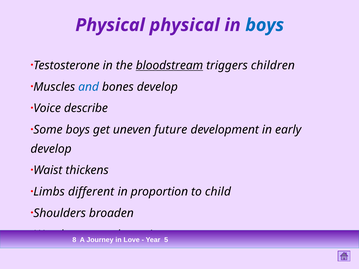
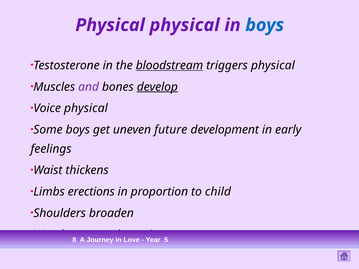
triggers children: children -> physical (273, 65)
and colour: blue -> purple (89, 87)
develop underline: none -> present (157, 87)
describe: describe -> physical (86, 108)
develop: develop -> feelings (51, 149)
different: different -> erections (91, 192)
